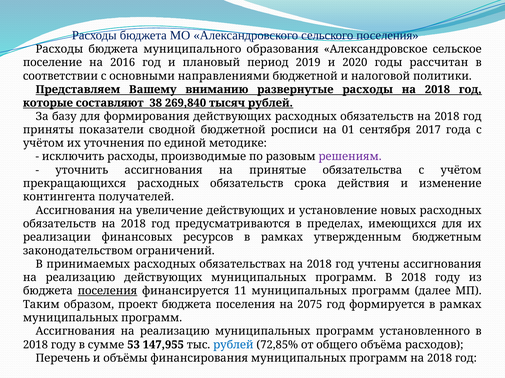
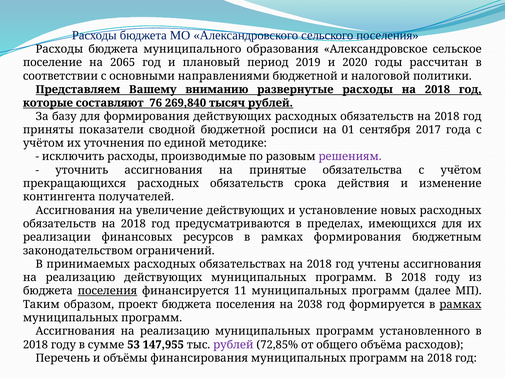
2016: 2016 -> 2065 (123, 63)
38: 38 -> 76 (156, 103)
рамках утвержденным: утвержденным -> формирования (358, 238)
2075: 2075 -> 2038 (310, 305)
рамках underline: none -> present (460, 305)
рублей colour: blue -> purple (233, 345)
